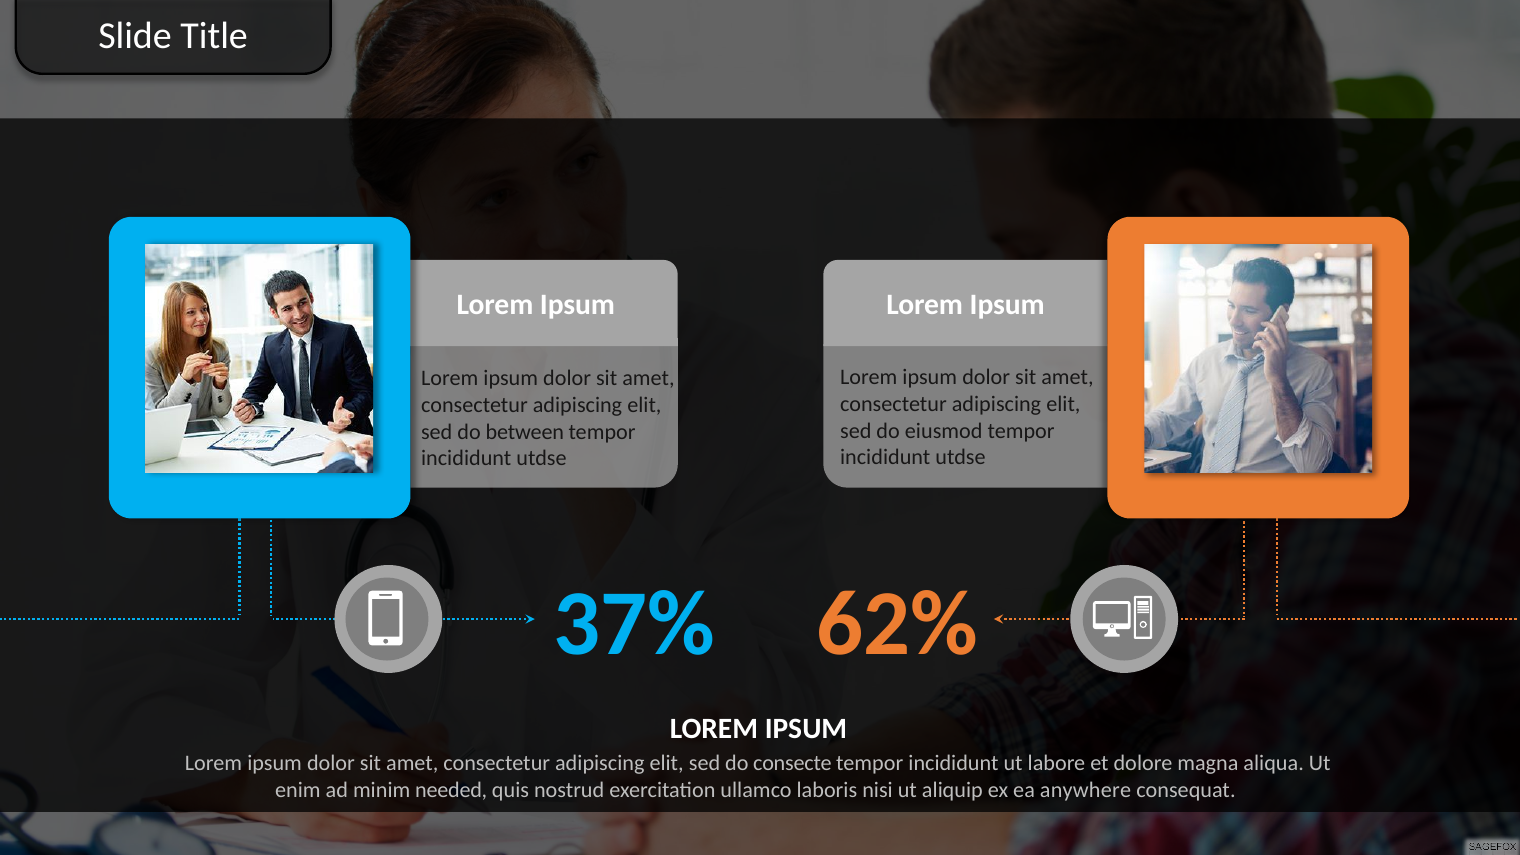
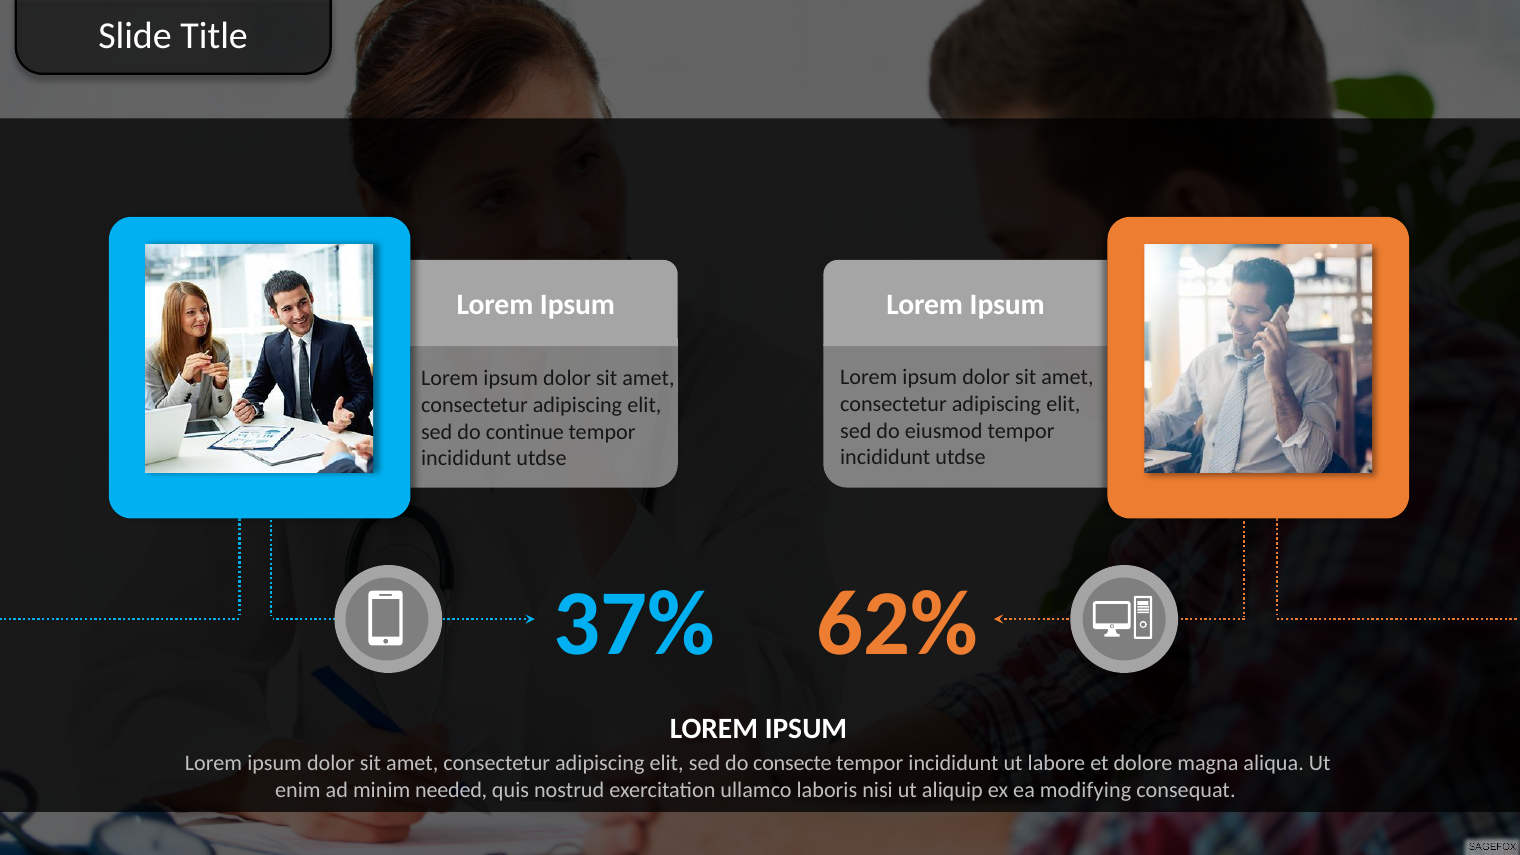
between: between -> continue (525, 432)
anywhere: anywhere -> modifying (1086, 790)
